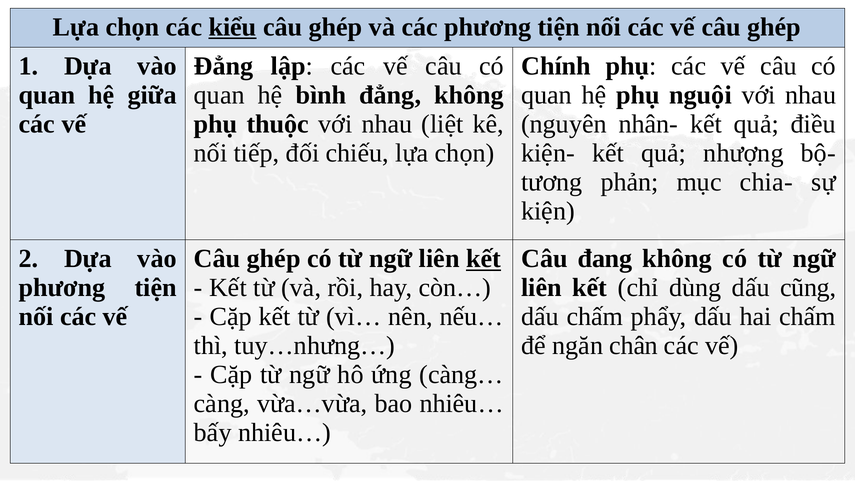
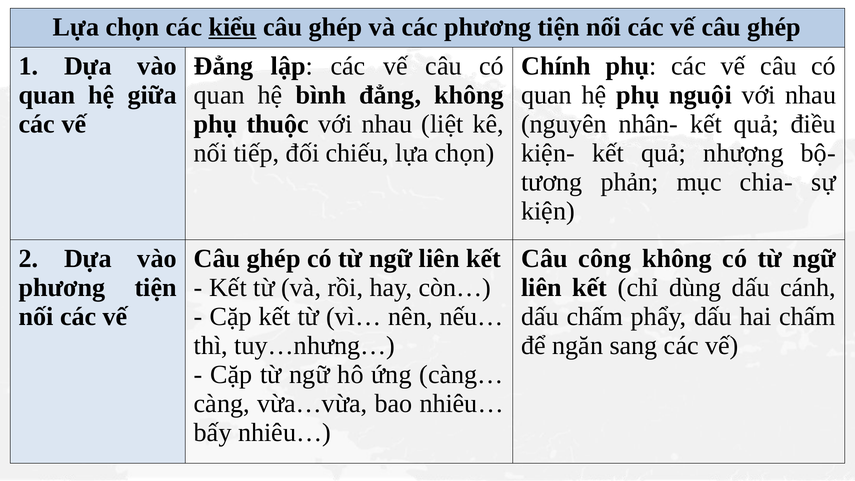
kết underline: present -> none (483, 259)
đang: đang -> công (605, 259)
cũng: cũng -> cánh (808, 288)
chân: chân -> sang (634, 346)
